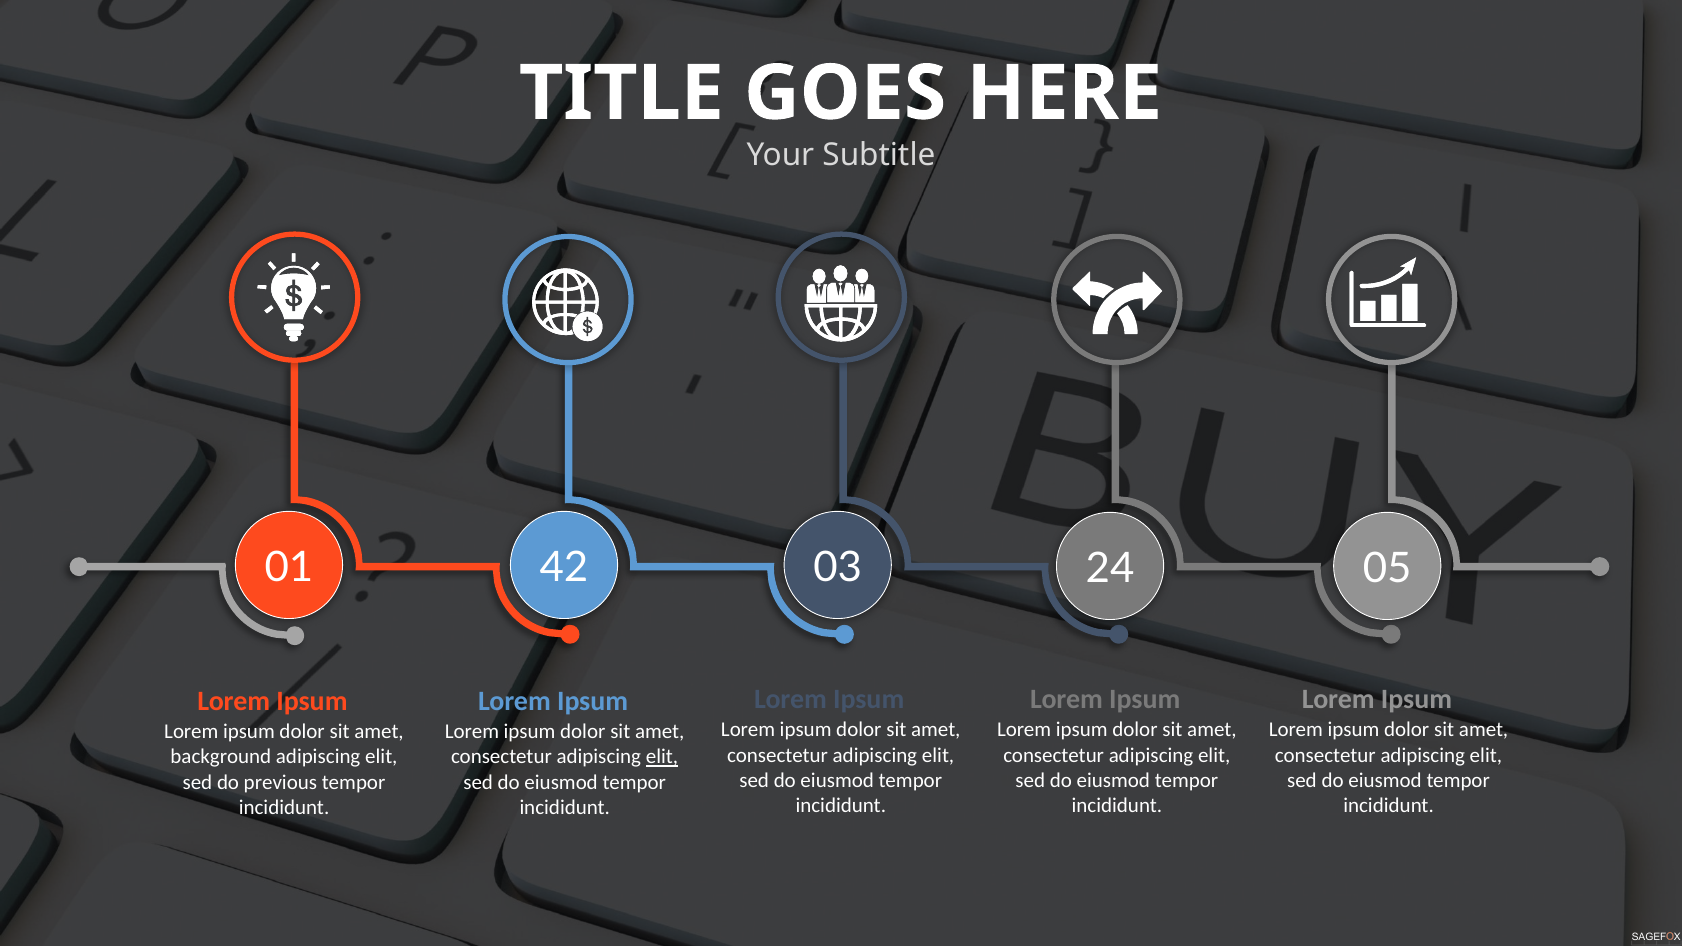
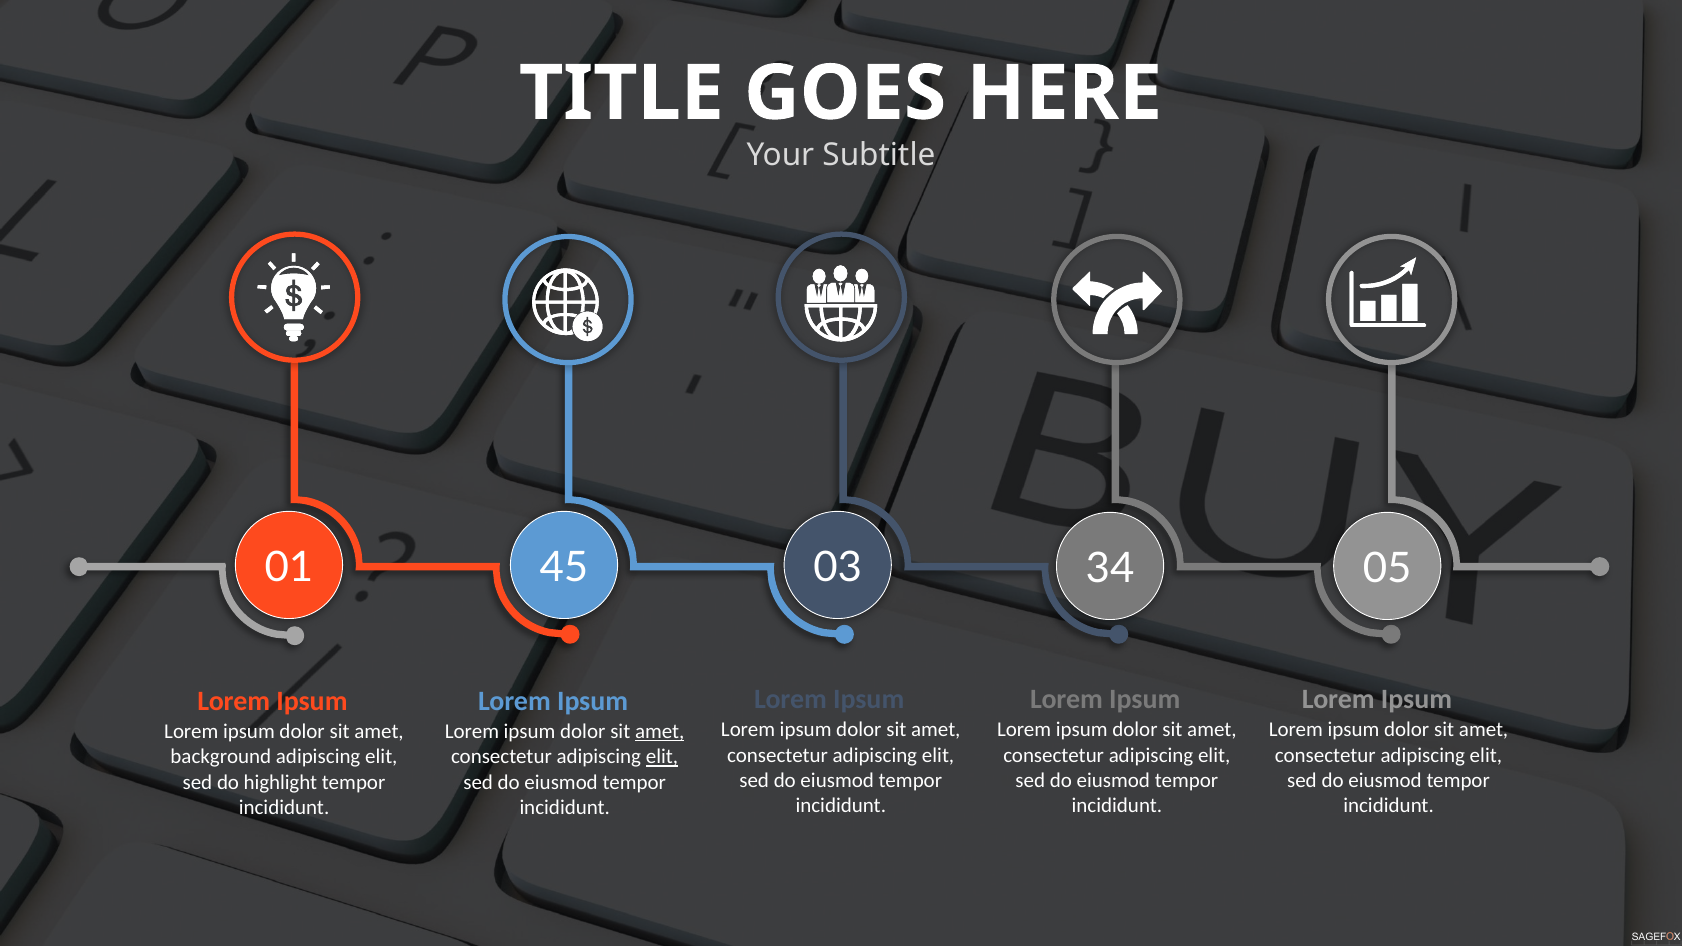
42: 42 -> 45 (564, 568)
24: 24 -> 34 (1110, 569)
amet underline: none -> present (660, 732)
previous: previous -> highlight (280, 782)
